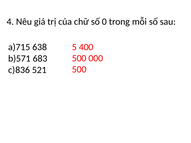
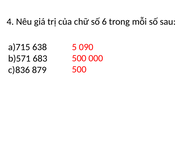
0: 0 -> 6 (104, 22)
400: 400 -> 090 (86, 47)
521: 521 -> 879 (39, 70)
